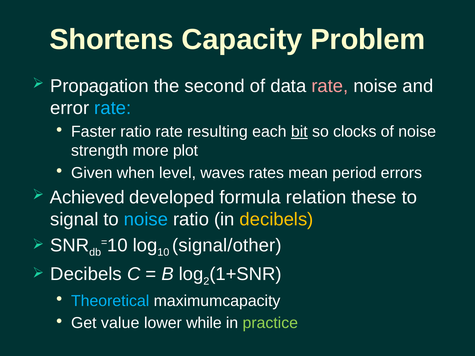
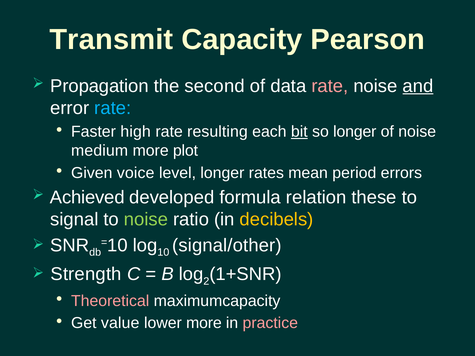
Shortens: Shortens -> Transmit (111, 40)
Problem: Problem -> Pearson (368, 40)
and underline: none -> present (418, 86)
Faster ratio: ratio -> high (136, 132)
so clocks: clocks -> longer (355, 132)
strength: strength -> medium (100, 151)
when: when -> voice (136, 173)
level waves: waves -> longer (222, 173)
noise colour: light blue -> light green (146, 220)
Decibels: Decibels -> Strength (86, 274)
Theoretical colour: light blue -> pink (110, 301)
lower while: while -> more (204, 323)
practice colour: light green -> pink (270, 323)
